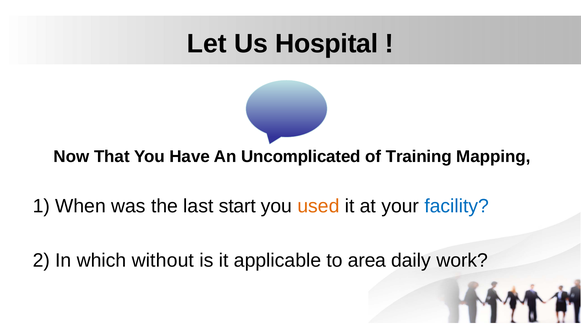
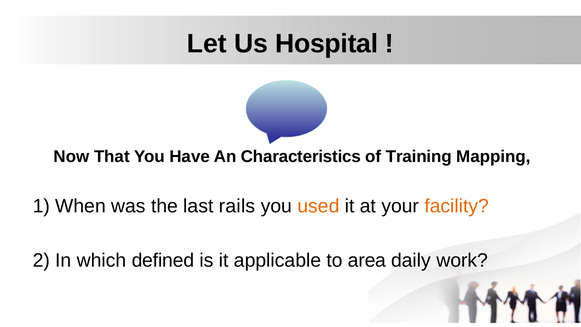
Uncomplicated: Uncomplicated -> Characteristics (301, 156)
start: start -> rails (237, 206)
facility colour: blue -> orange (457, 206)
without: without -> defined (163, 260)
